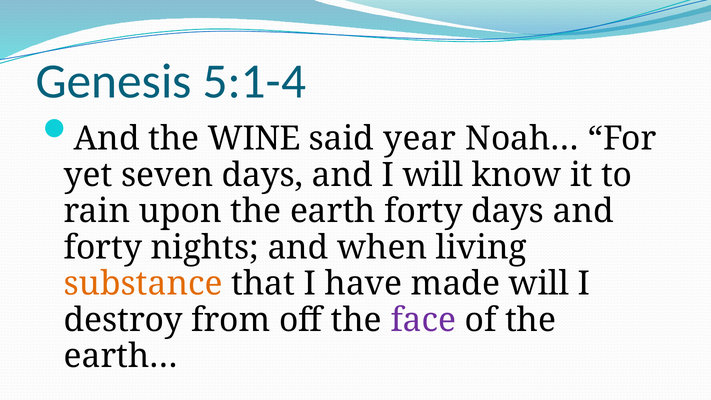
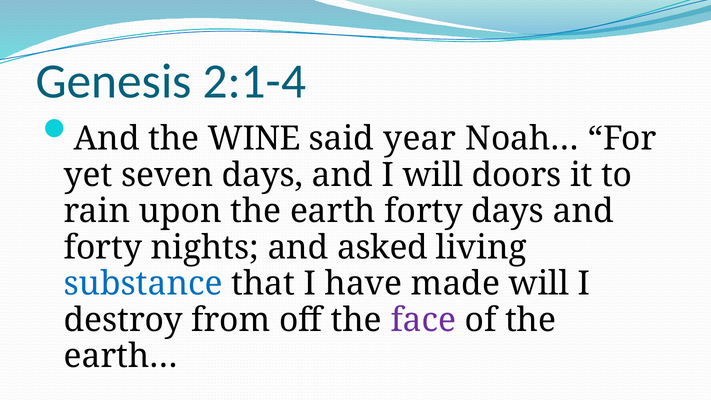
5:1-4: 5:1-4 -> 2:1-4 (254, 82)
know: know -> doors (517, 175)
when: when -> asked (382, 248)
substance colour: orange -> blue (143, 284)
